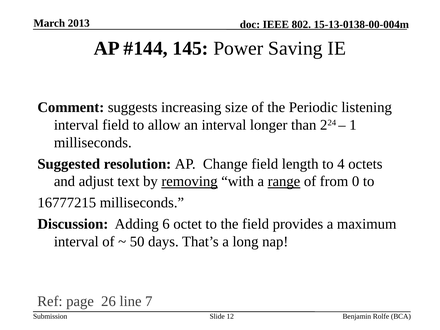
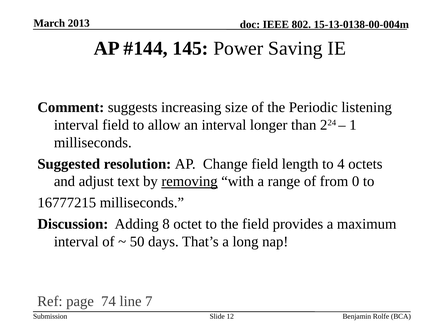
range underline: present -> none (284, 181)
6: 6 -> 8 (166, 224)
26: 26 -> 74 (109, 301)
